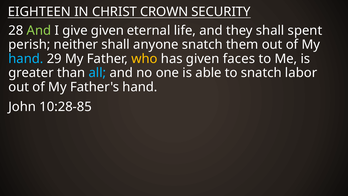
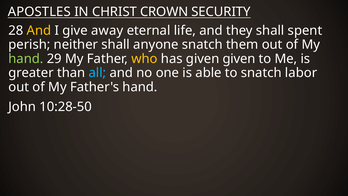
EIGHTEEN: EIGHTEEN -> APOSTLES (39, 12)
And colour: light green -> yellow (39, 30)
give given: given -> away (107, 30)
hand colour: light blue -> light green (26, 59)
given faces: faces -> given (239, 59)
10:28-85: 10:28-85 -> 10:28-50 (66, 107)
